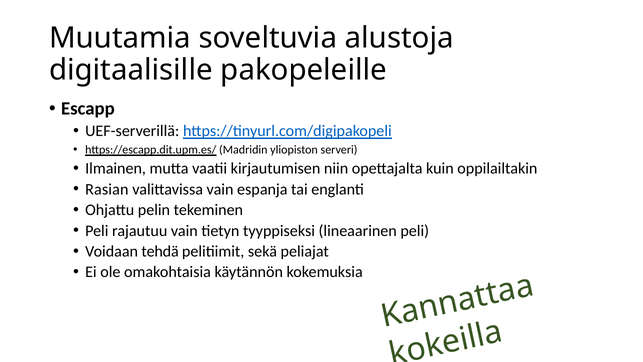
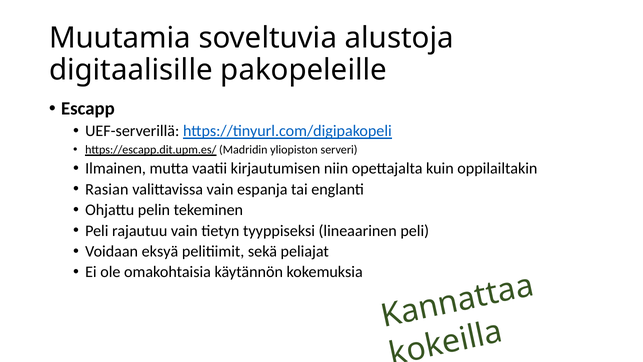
tehdä: tehdä -> eksyä (160, 251)
